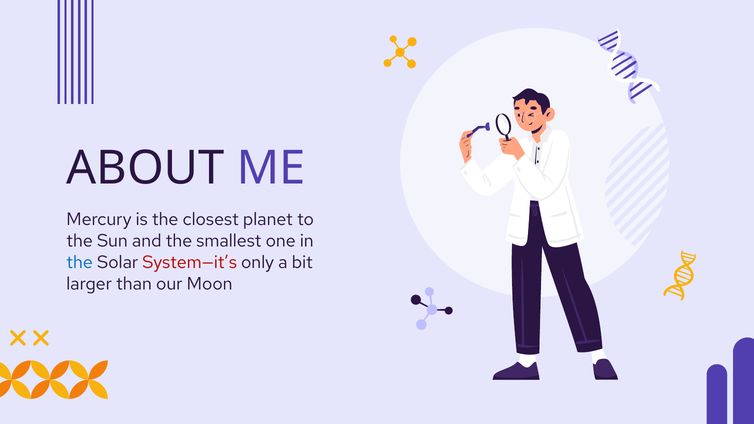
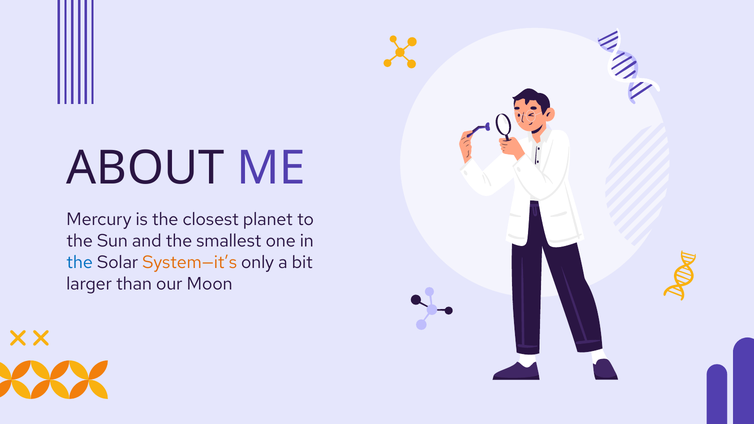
System—it’s colour: red -> orange (190, 262)
